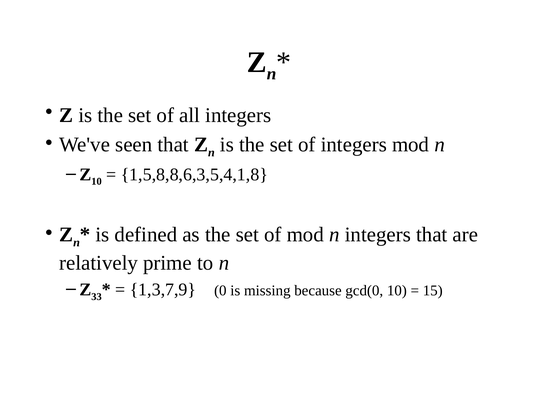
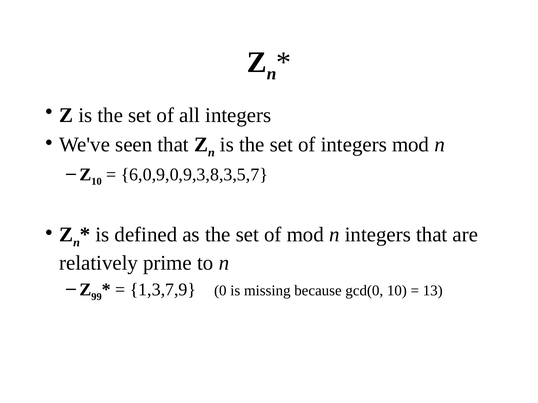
1,5,8,8,6,3,5,4,1,8: 1,5,8,8,6,3,5,4,1,8 -> 6,0,9,0,9,3,8,3,5,7 (194, 175)
33: 33 -> 99 (97, 297)
15: 15 -> 13 (433, 291)
